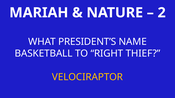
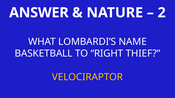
MARIAH: MARIAH -> ANSWER (39, 13)
PRESIDENT’S: PRESIDENT’S -> LOMBARDI’S (87, 42)
